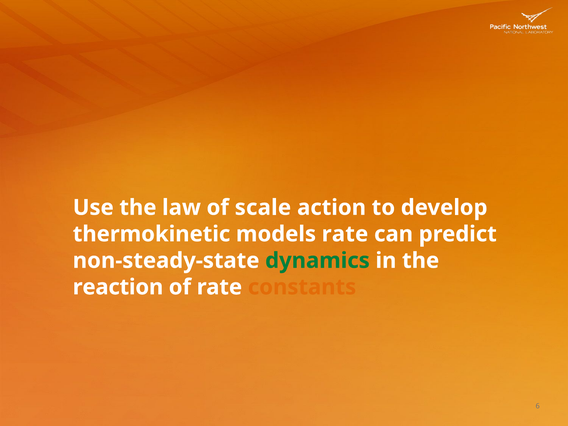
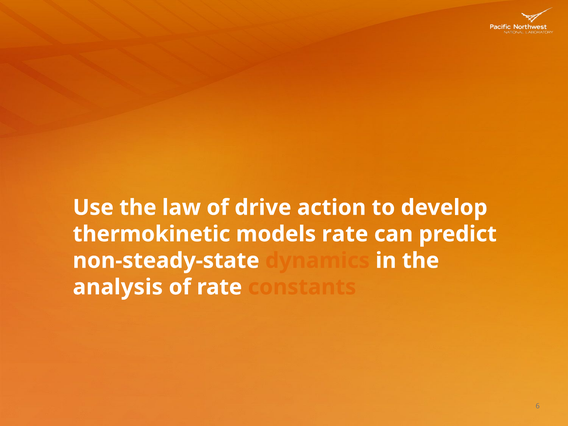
scale: scale -> drive (263, 208)
dynamics colour: green -> orange (317, 261)
reaction: reaction -> analysis (118, 287)
